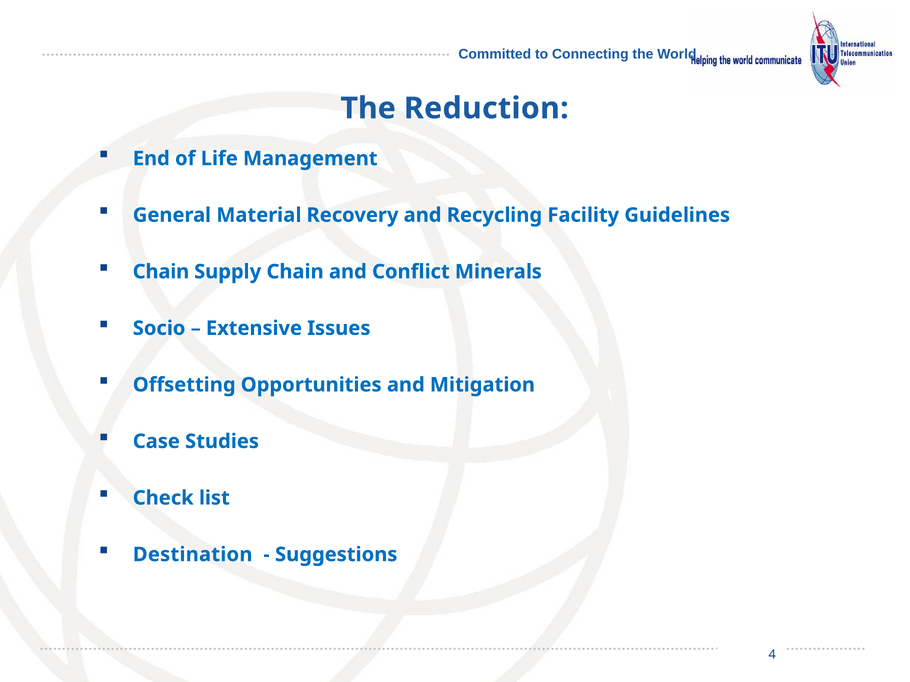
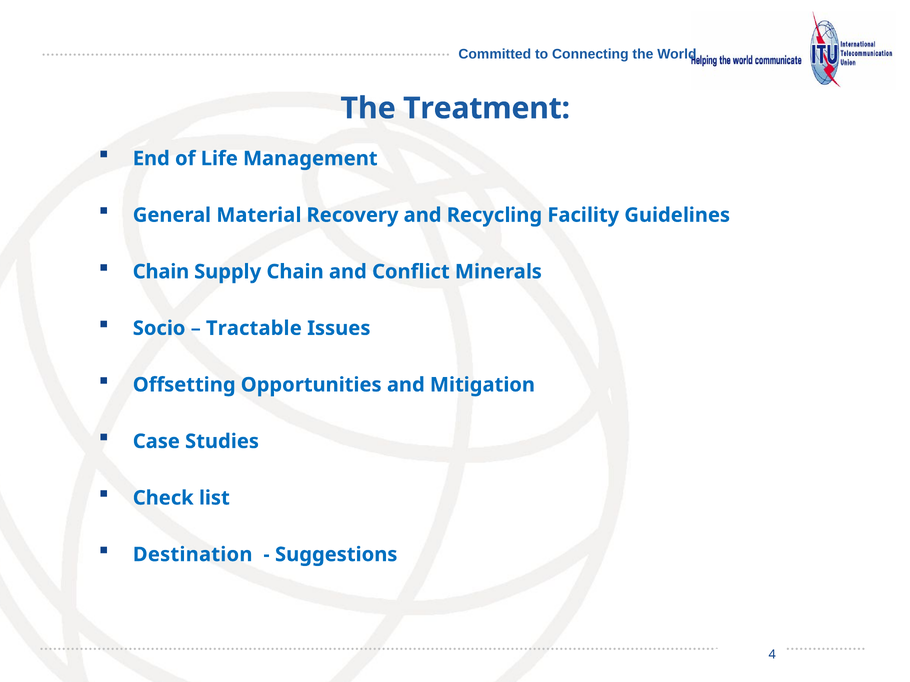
Reduction: Reduction -> Treatment (487, 108)
Extensive: Extensive -> Tractable (254, 328)
